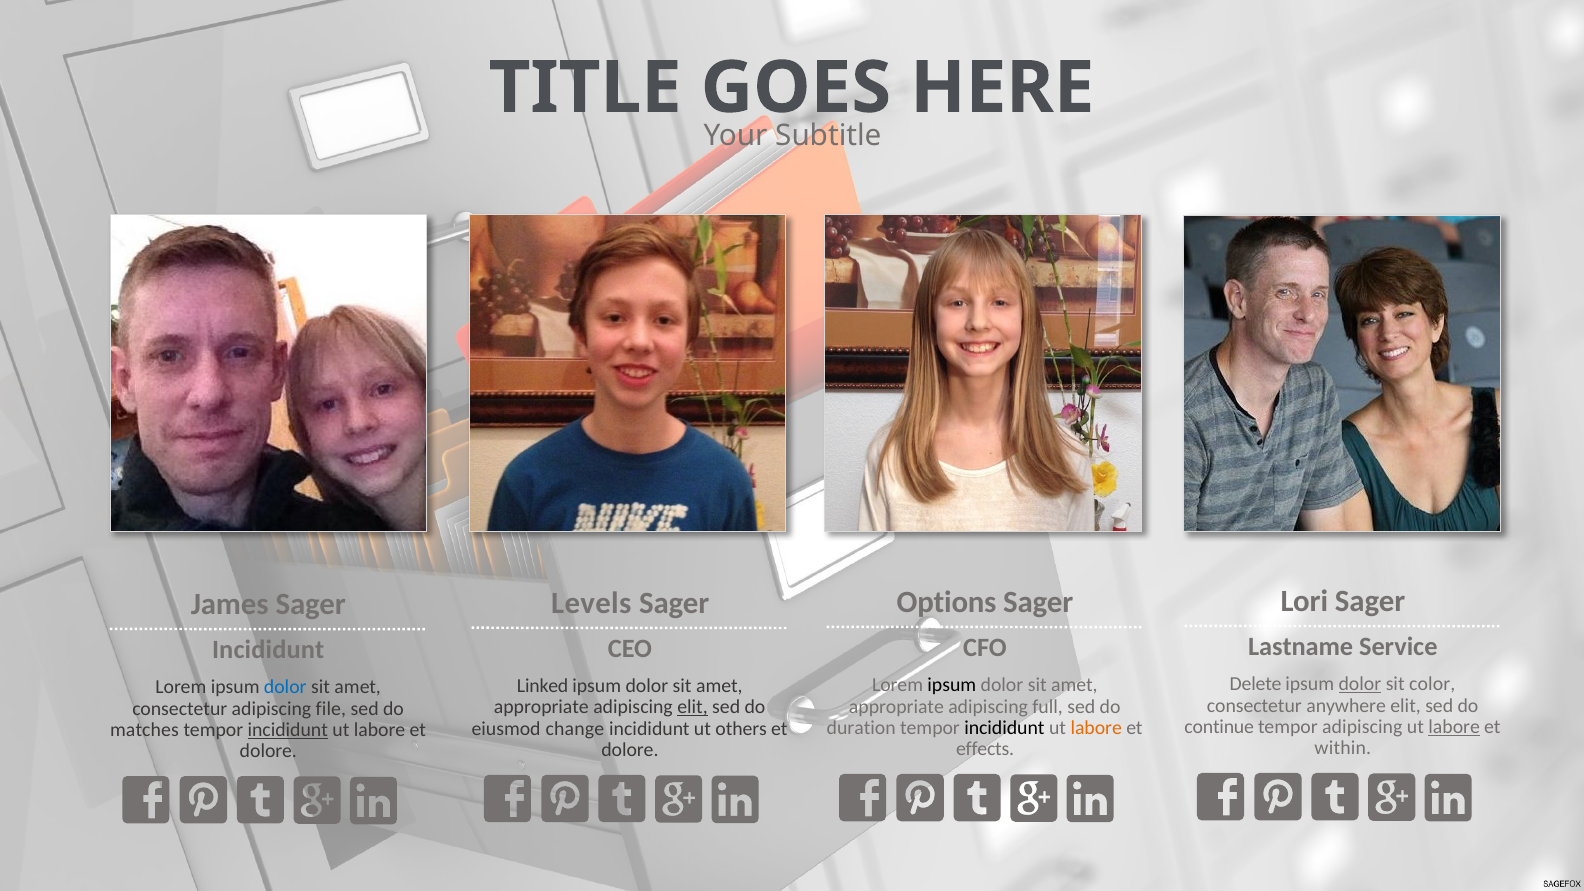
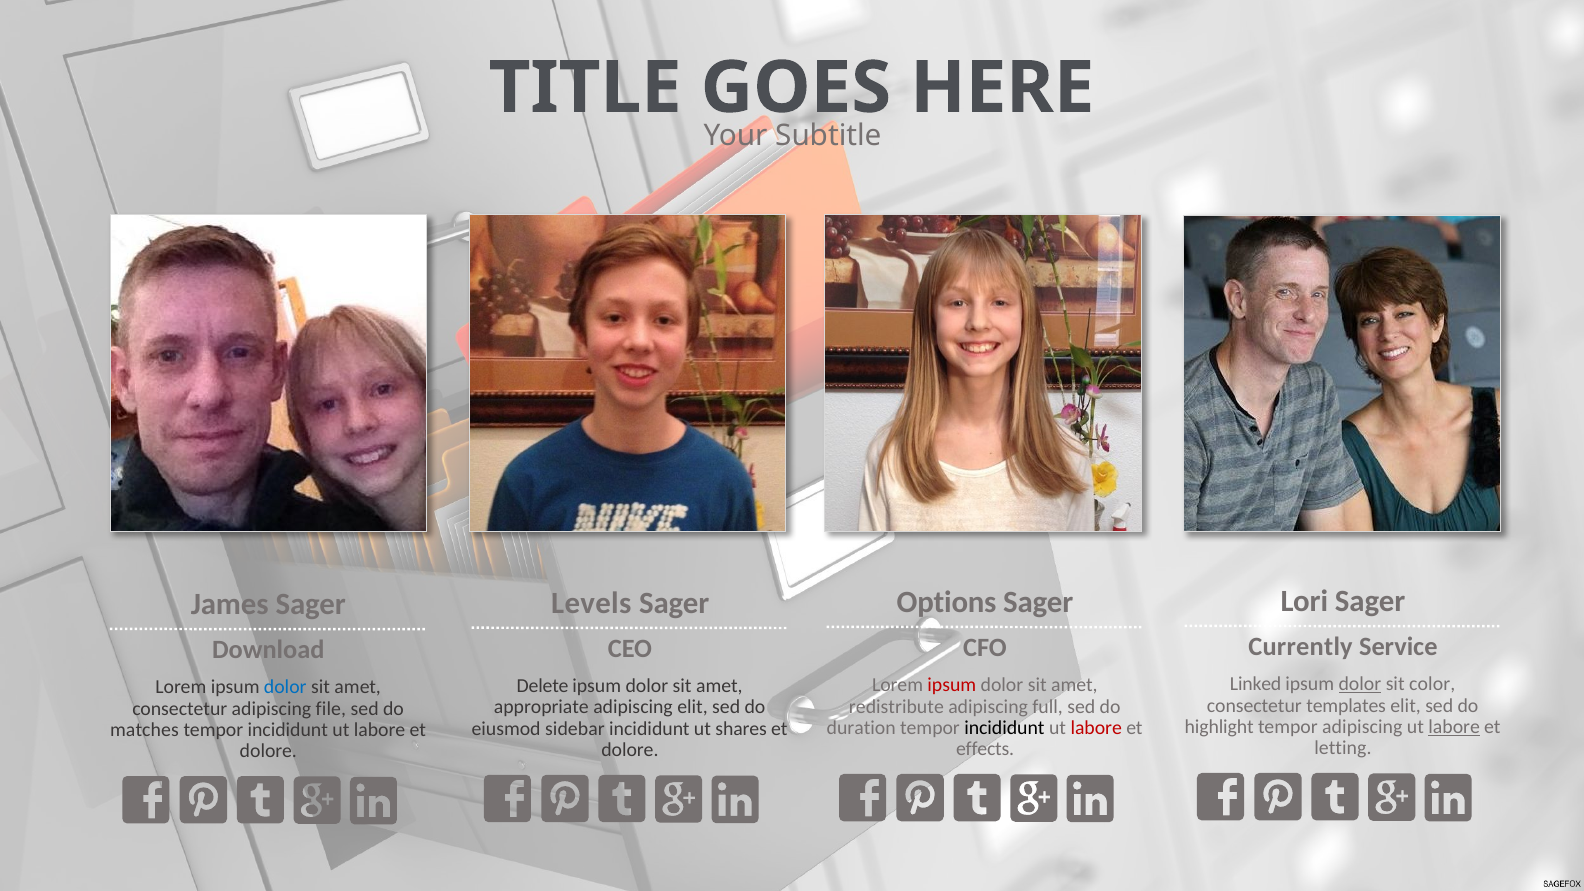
Lastname: Lastname -> Currently (1301, 647)
Incididunt: Incididunt -> Download (268, 650)
Delete: Delete -> Linked (1256, 684)
ipsum colour: black -> red (952, 685)
Linked: Linked -> Delete (543, 686)
anywhere: anywhere -> templates (1346, 706)
appropriate: appropriate -> redistribute (896, 706)
elit underline: present -> none (693, 707)
continue: continue -> highlight (1219, 727)
labore colour: orange -> red (1096, 728)
change: change -> sidebar (575, 729)
others: others -> shares (741, 729)
incididunt underline: present -> none (288, 730)
within: within -> letting (1343, 748)
